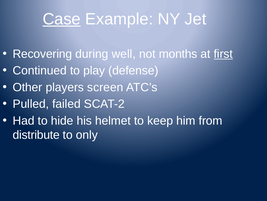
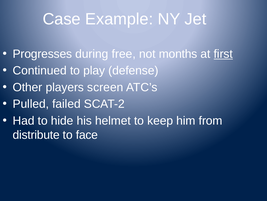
Case underline: present -> none (62, 19)
Recovering: Recovering -> Progresses (42, 54)
well: well -> free (124, 54)
only: only -> face (87, 135)
